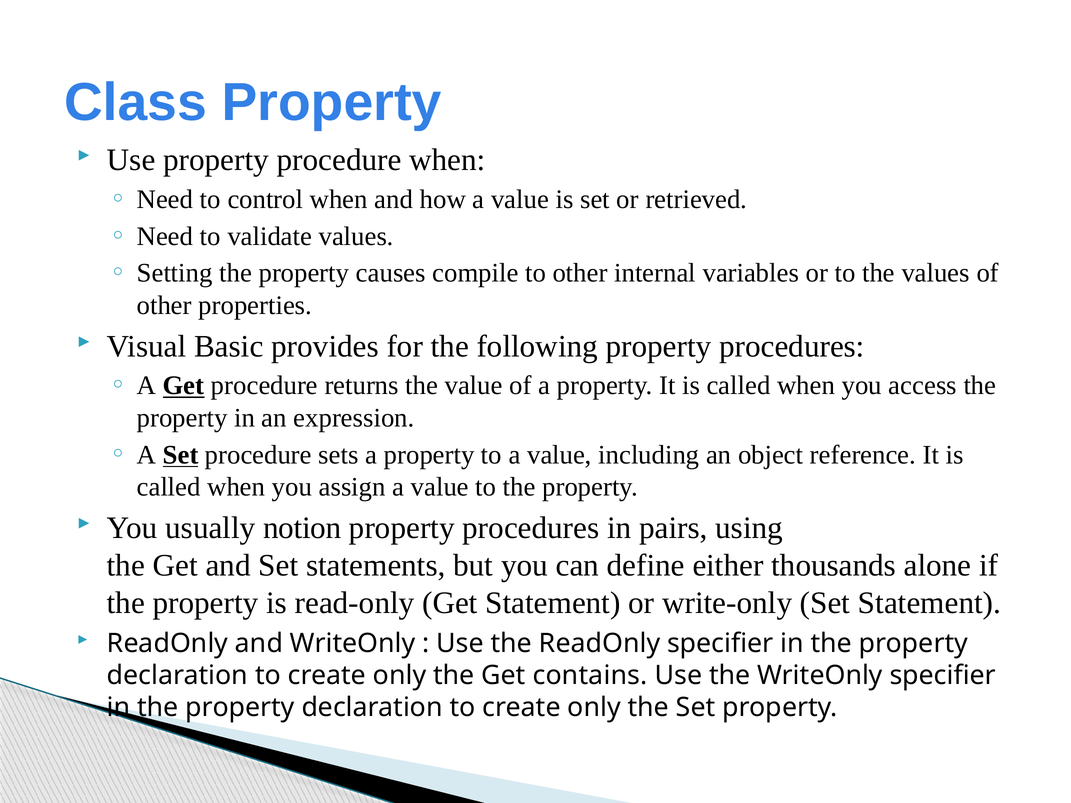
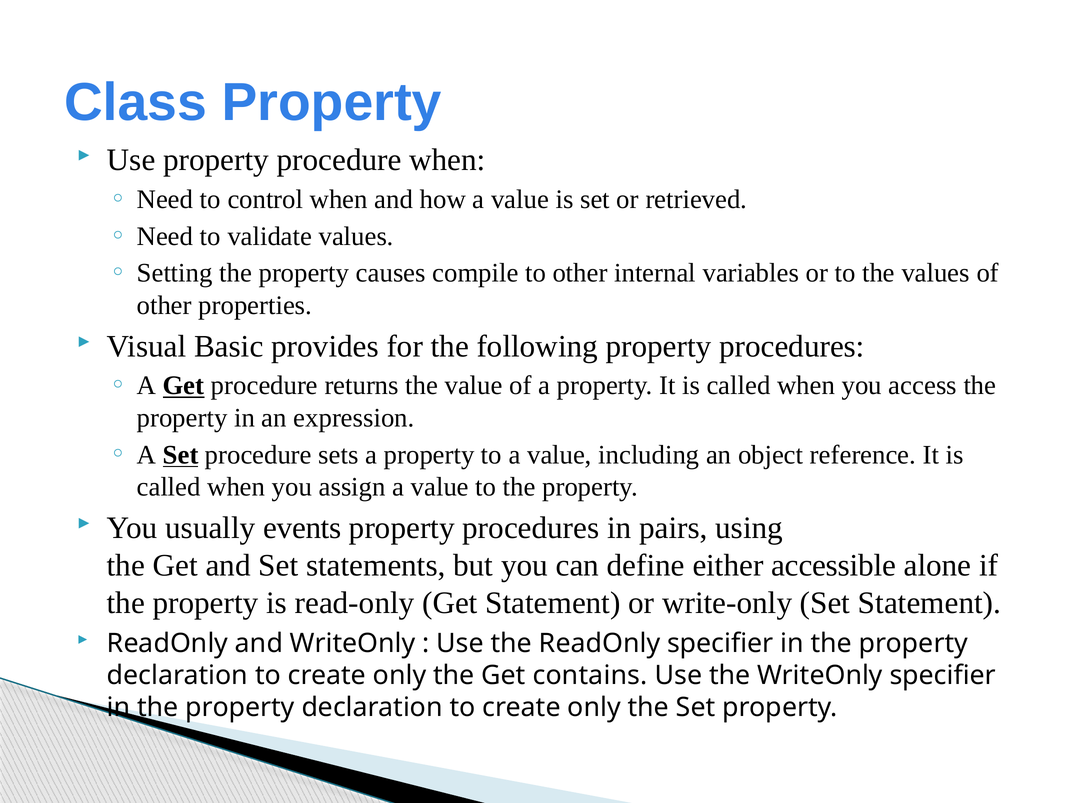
notion: notion -> events (302, 528)
thousands: thousands -> accessible (834, 565)
